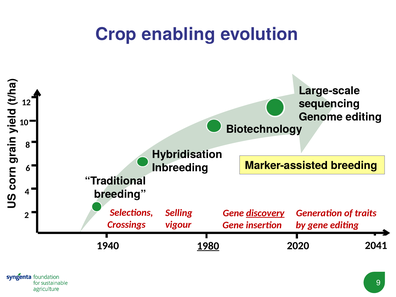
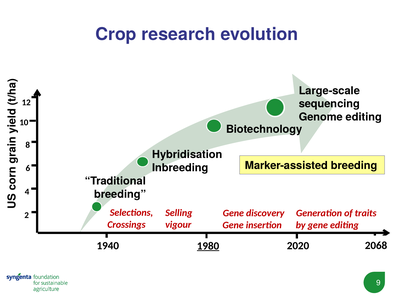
enabling: enabling -> research (179, 34)
discovery underline: present -> none (265, 213)
2041: 2041 -> 2068 (376, 246)
